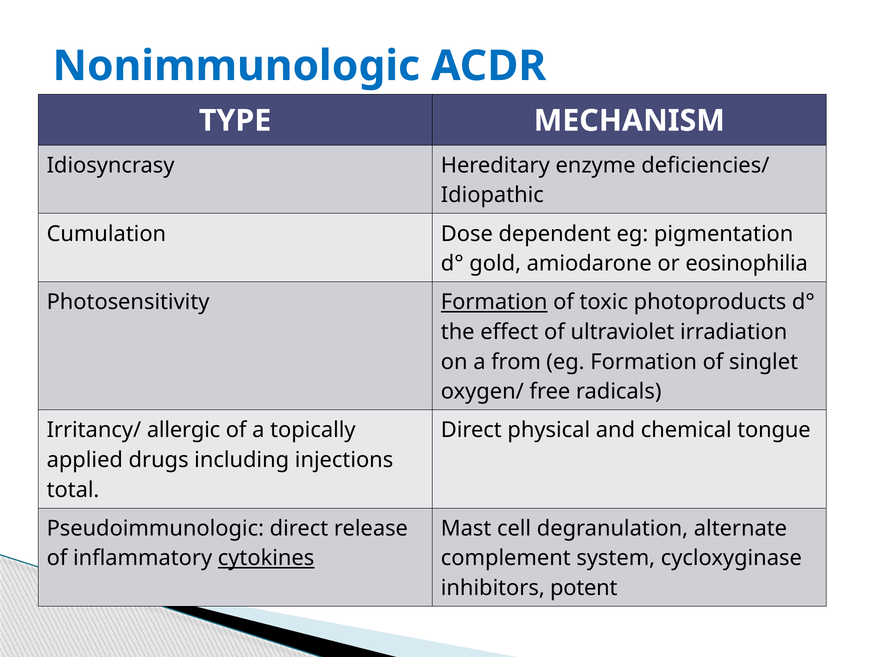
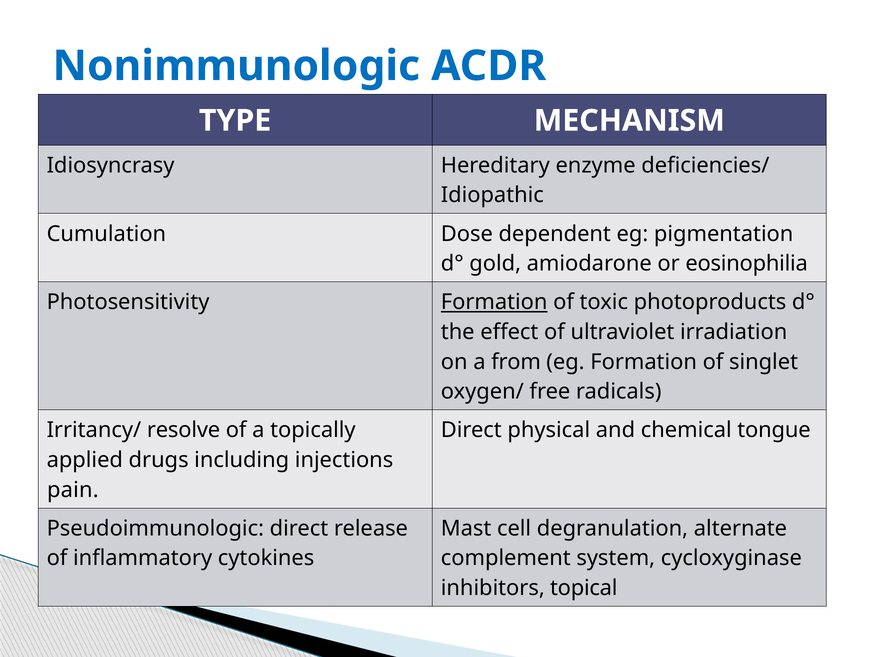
allergic: allergic -> resolve (184, 430)
total: total -> pain (73, 490)
cytokines underline: present -> none (266, 558)
potent: potent -> topical (584, 588)
